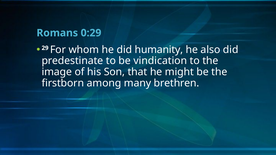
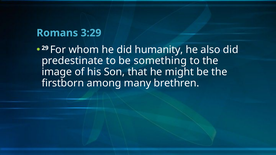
0:29: 0:29 -> 3:29 (91, 33)
vindication: vindication -> something (160, 61)
